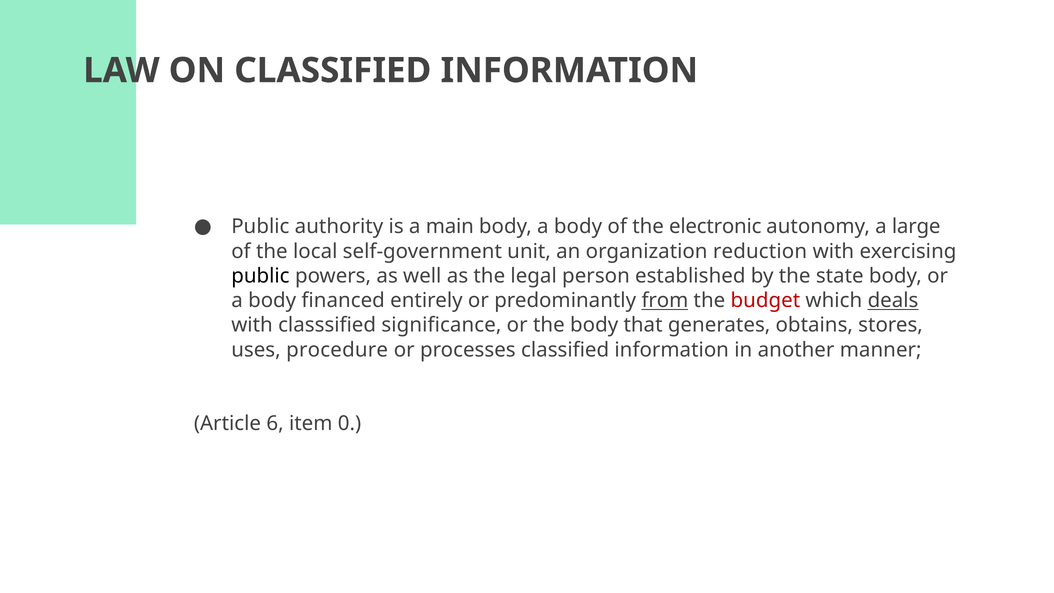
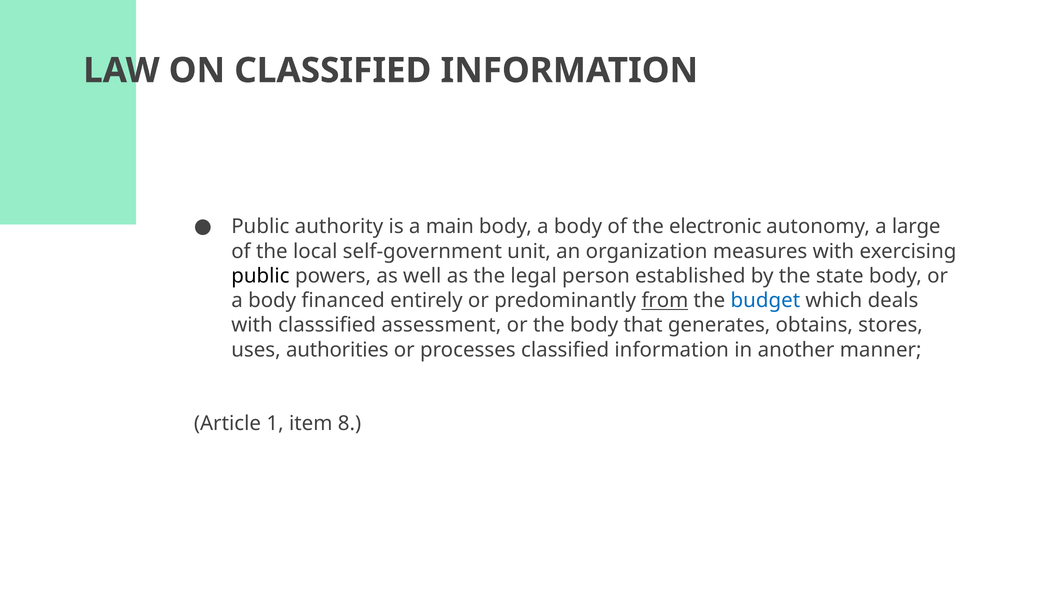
reduction: reduction -> measures (760, 251)
budget colour: red -> blue (765, 301)
deals underline: present -> none (893, 301)
significance: significance -> assessment (441, 325)
procedure: procedure -> authorities (337, 350)
6: 6 -> 1 (275, 424)
0: 0 -> 8 (350, 424)
